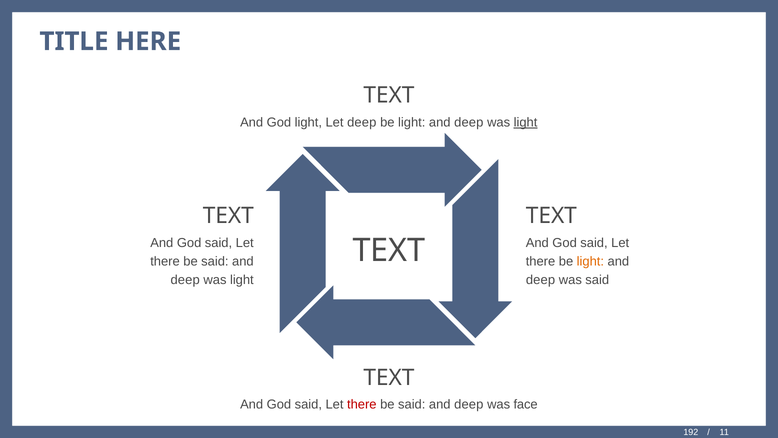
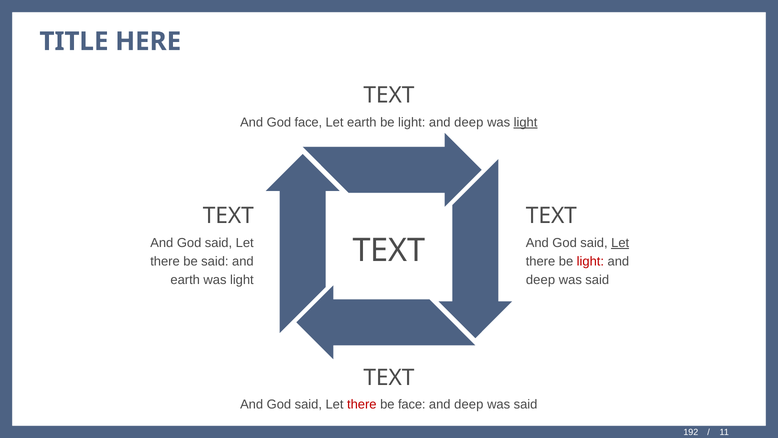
God light: light -> face (308, 122)
Let deep: deep -> earth (362, 122)
Let underline: none -> present (620, 243)
light colour: orange -> red (590, 261)
deep: deep -> earth (185, 280)
said: said -> face (412, 404)
face: face -> said (526, 404)
